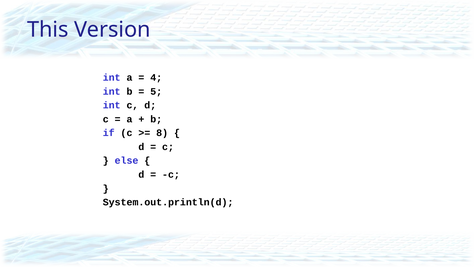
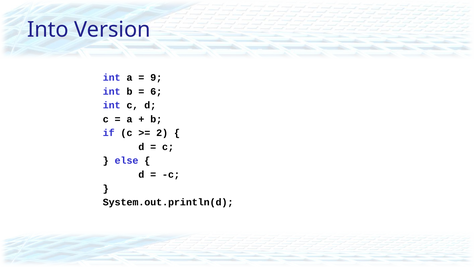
This: This -> Into (48, 30)
4: 4 -> 9 (156, 78)
5: 5 -> 6 (156, 91)
8: 8 -> 2 (162, 133)
